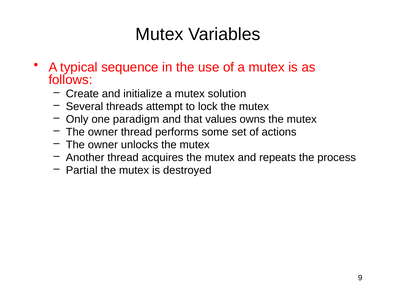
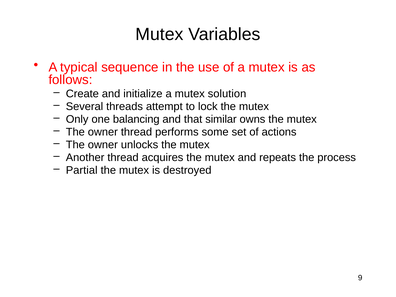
paradigm: paradigm -> balancing (136, 119)
values: values -> similar (221, 119)
